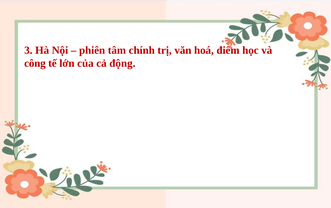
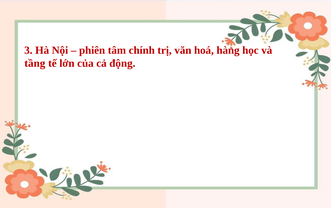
điểm: điểm -> hàng (228, 50)
công: công -> tầng (35, 63)
